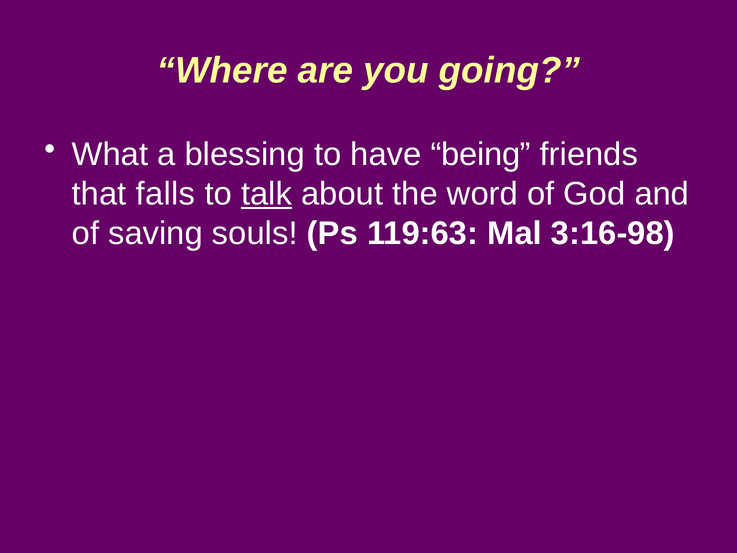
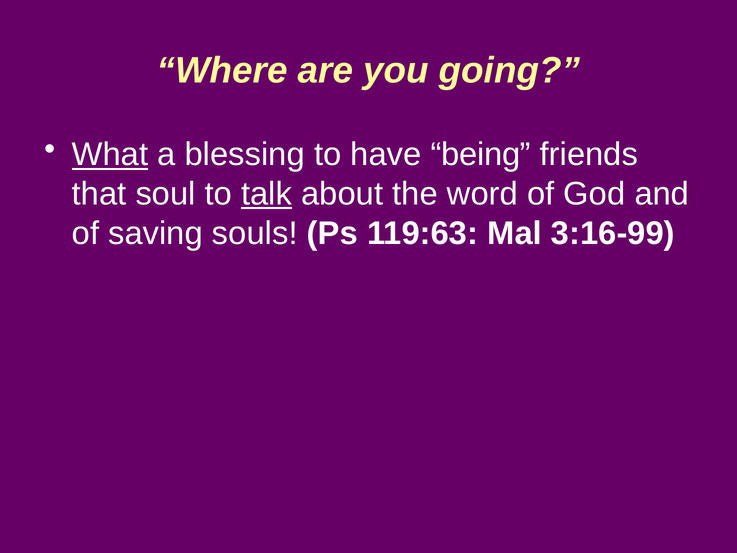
What underline: none -> present (110, 155)
falls: falls -> soul (166, 194)
3:16-98: 3:16-98 -> 3:16-99 (613, 233)
